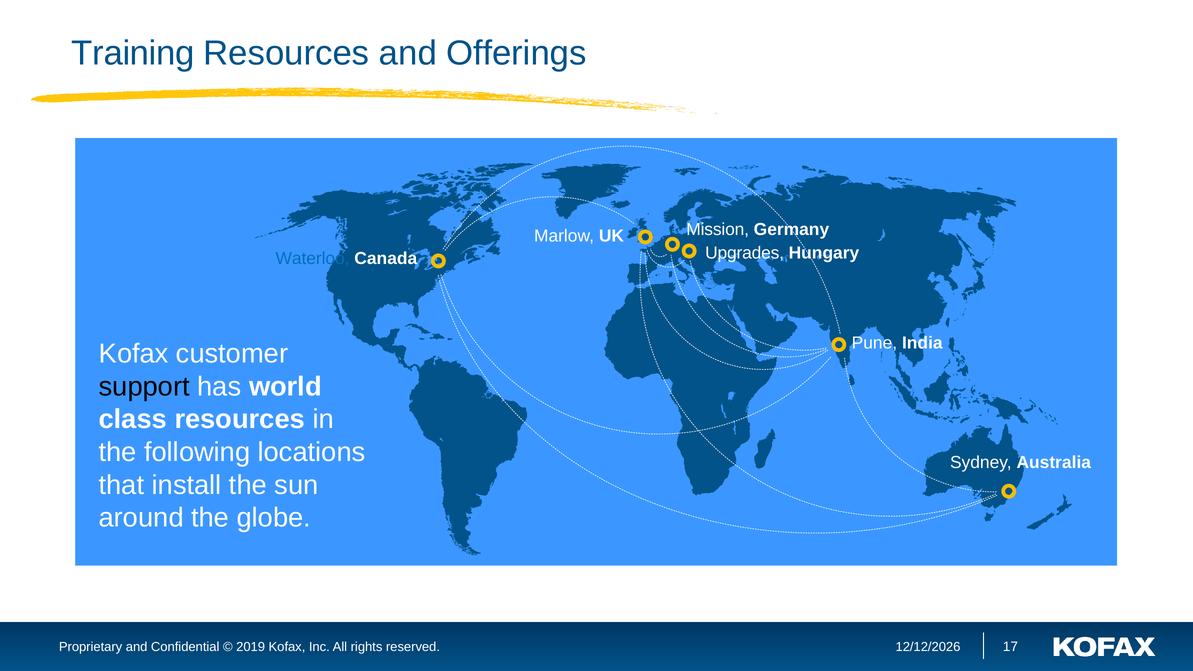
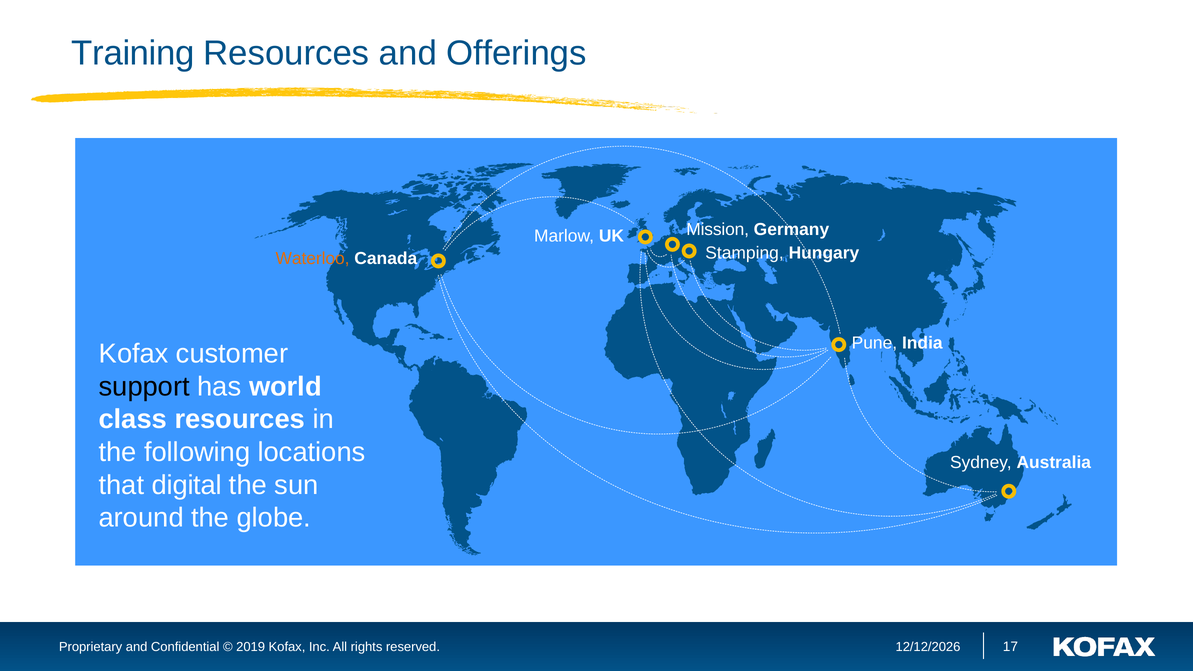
Upgrades: Upgrades -> Stamping (745, 253)
Waterloo colour: blue -> orange (313, 259)
install: install -> digital (187, 485)
